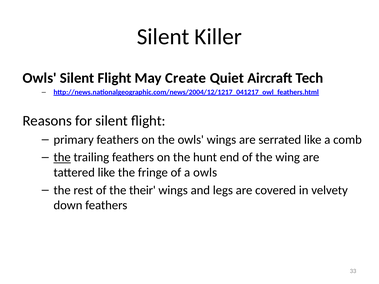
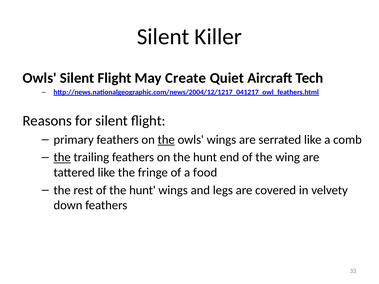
the underline: none -> present (166, 140)
a owls: owls -> food (205, 173)
of the their: their -> hunt (142, 190)
